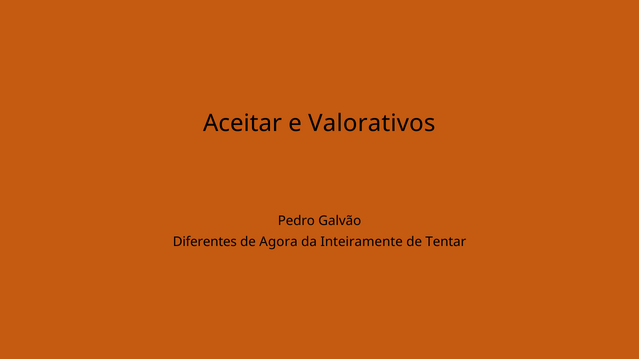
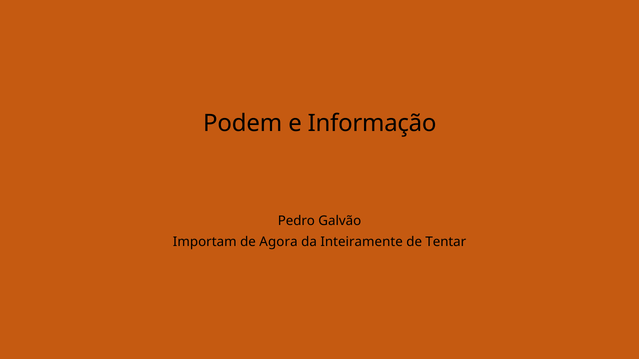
Aceitar: Aceitar -> Podem (243, 124)
Valorativos: Valorativos -> Informação (372, 124)
Diferentes: Diferentes -> Importam (205, 242)
